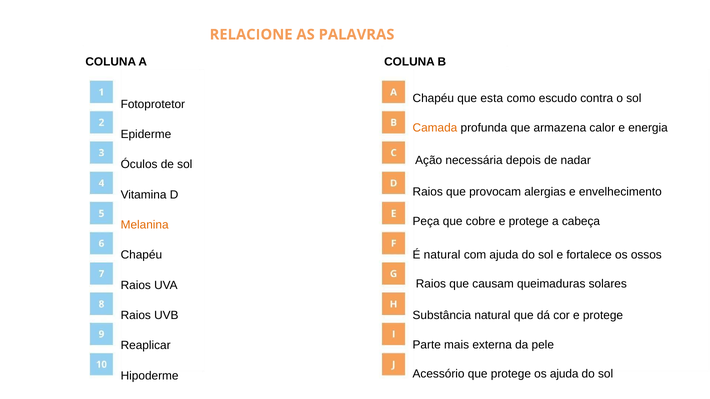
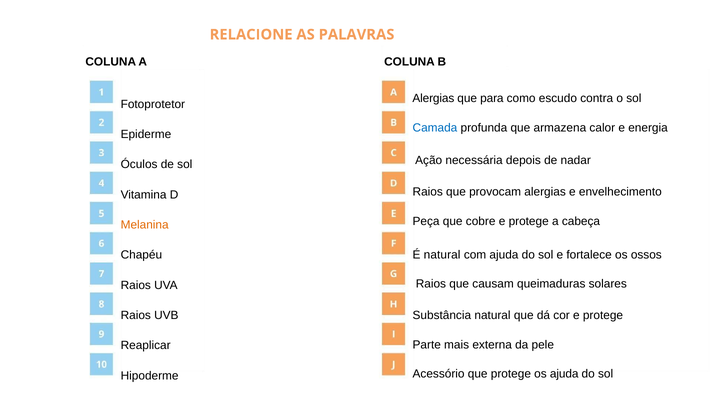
Chapéu: Chapéu -> Alergias (433, 98)
esta: esta -> para (492, 98)
Camada colour: orange -> blue (435, 128)
